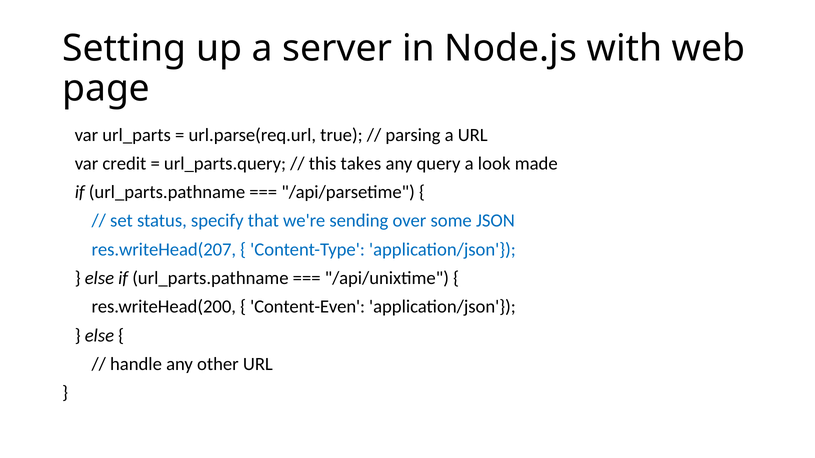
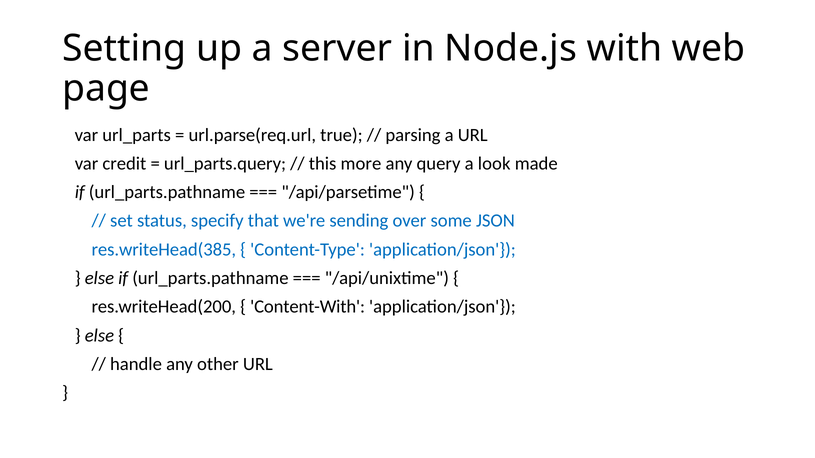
takes: takes -> more (361, 164)
res.writeHead(207: res.writeHead(207 -> res.writeHead(385 (164, 250)
Content-Even: Content-Even -> Content-With (308, 307)
